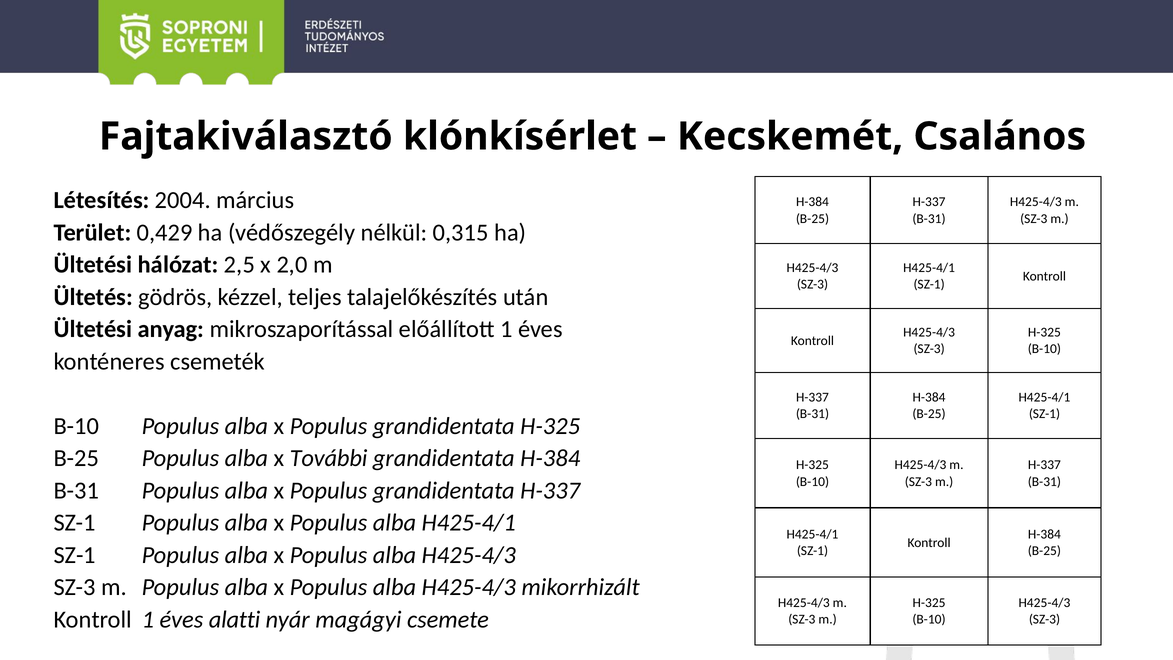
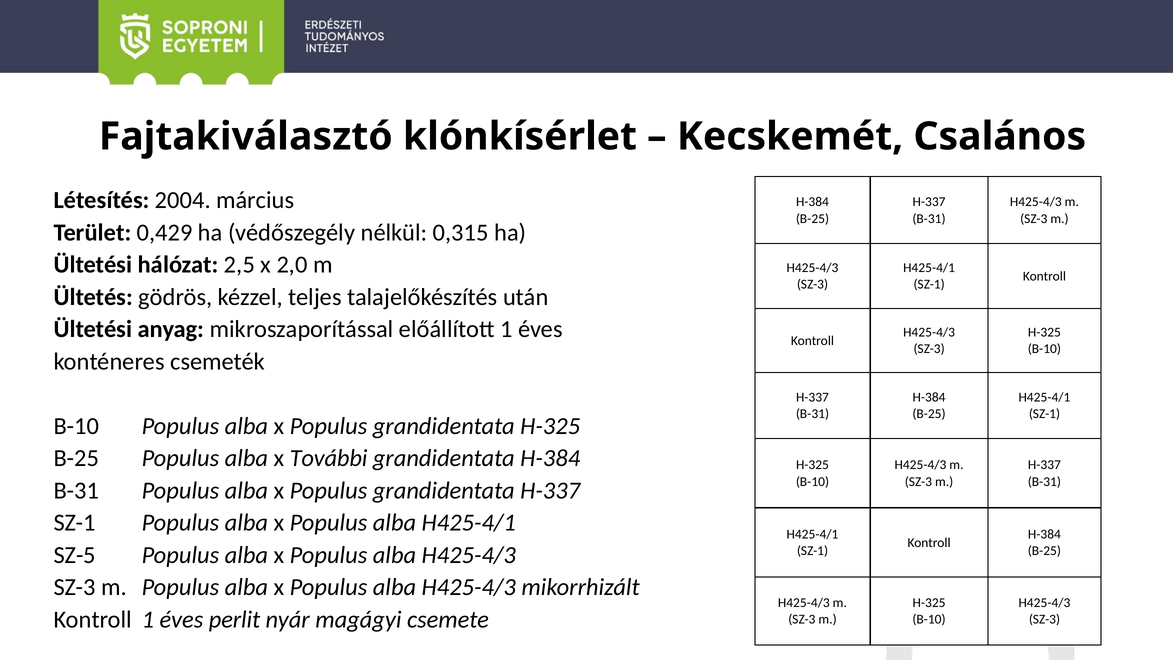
SZ-1: SZ-1 -> SZ-5 (75, 555)
alatti: alatti -> perlit (235, 619)
